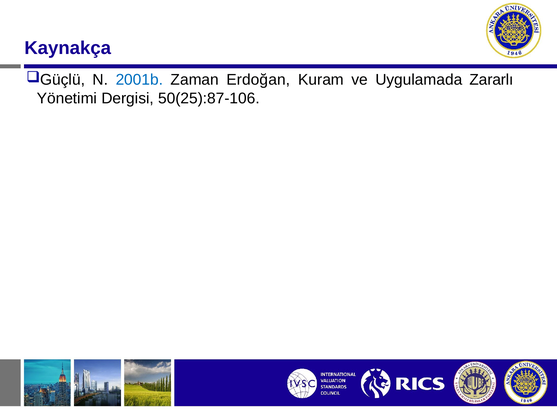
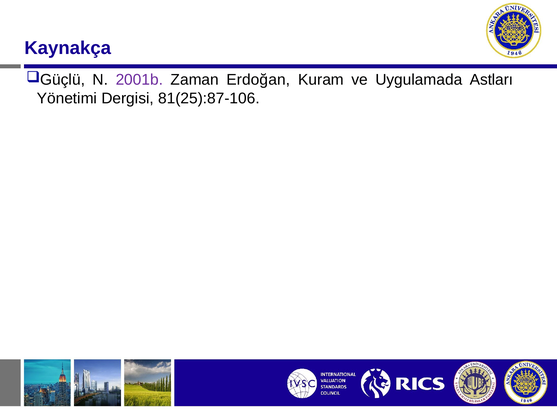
2001b colour: blue -> purple (139, 80)
Zararlı: Zararlı -> Astları (491, 80)
50(25):87-106: 50(25):87-106 -> 81(25):87-106 (209, 98)
